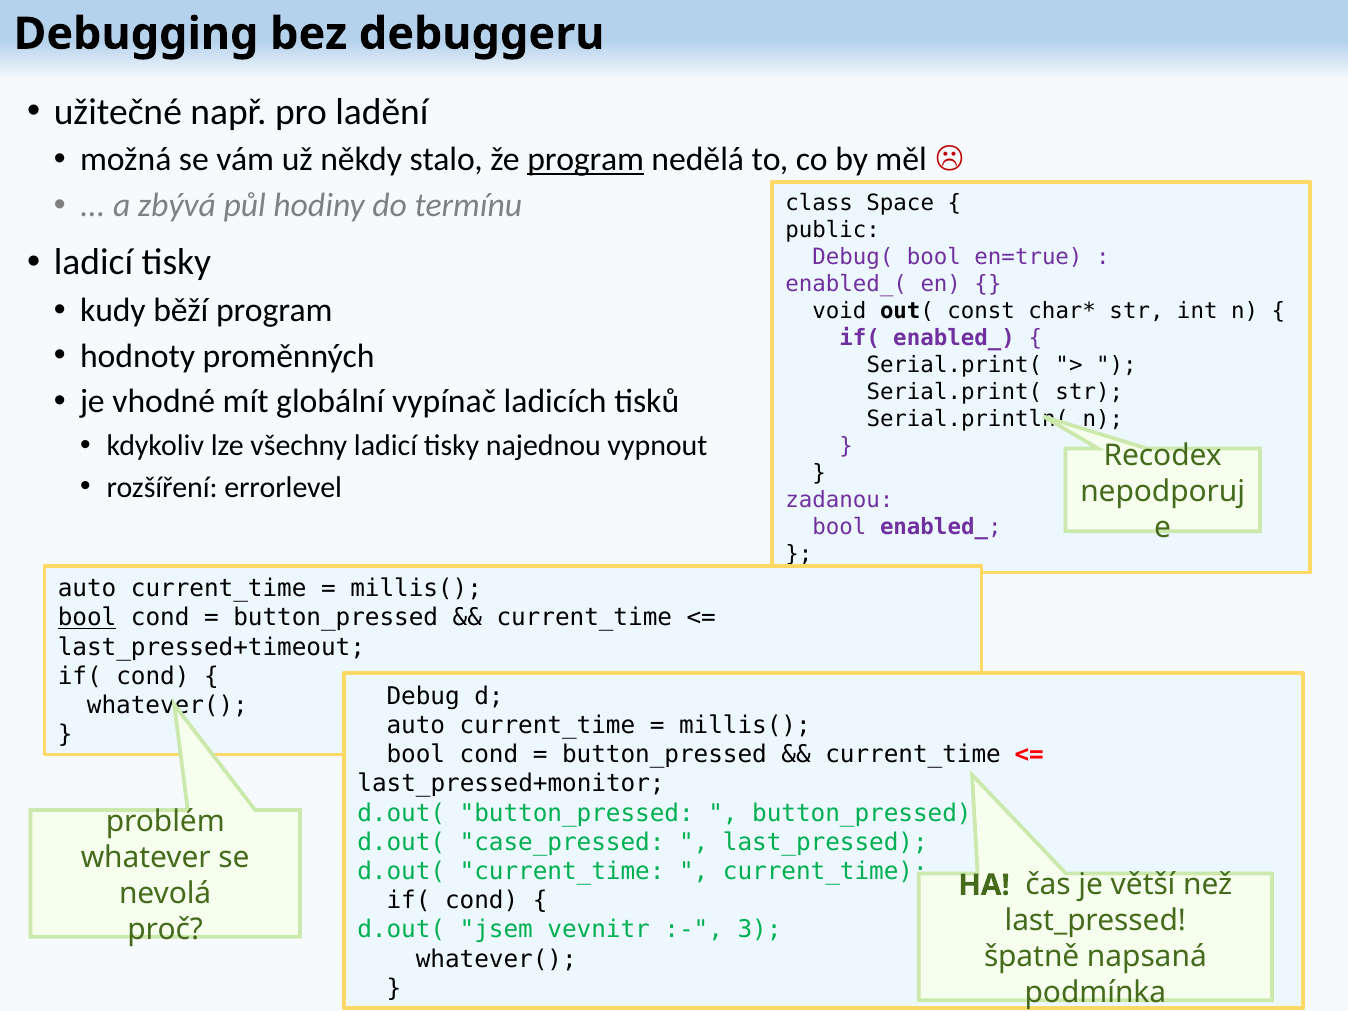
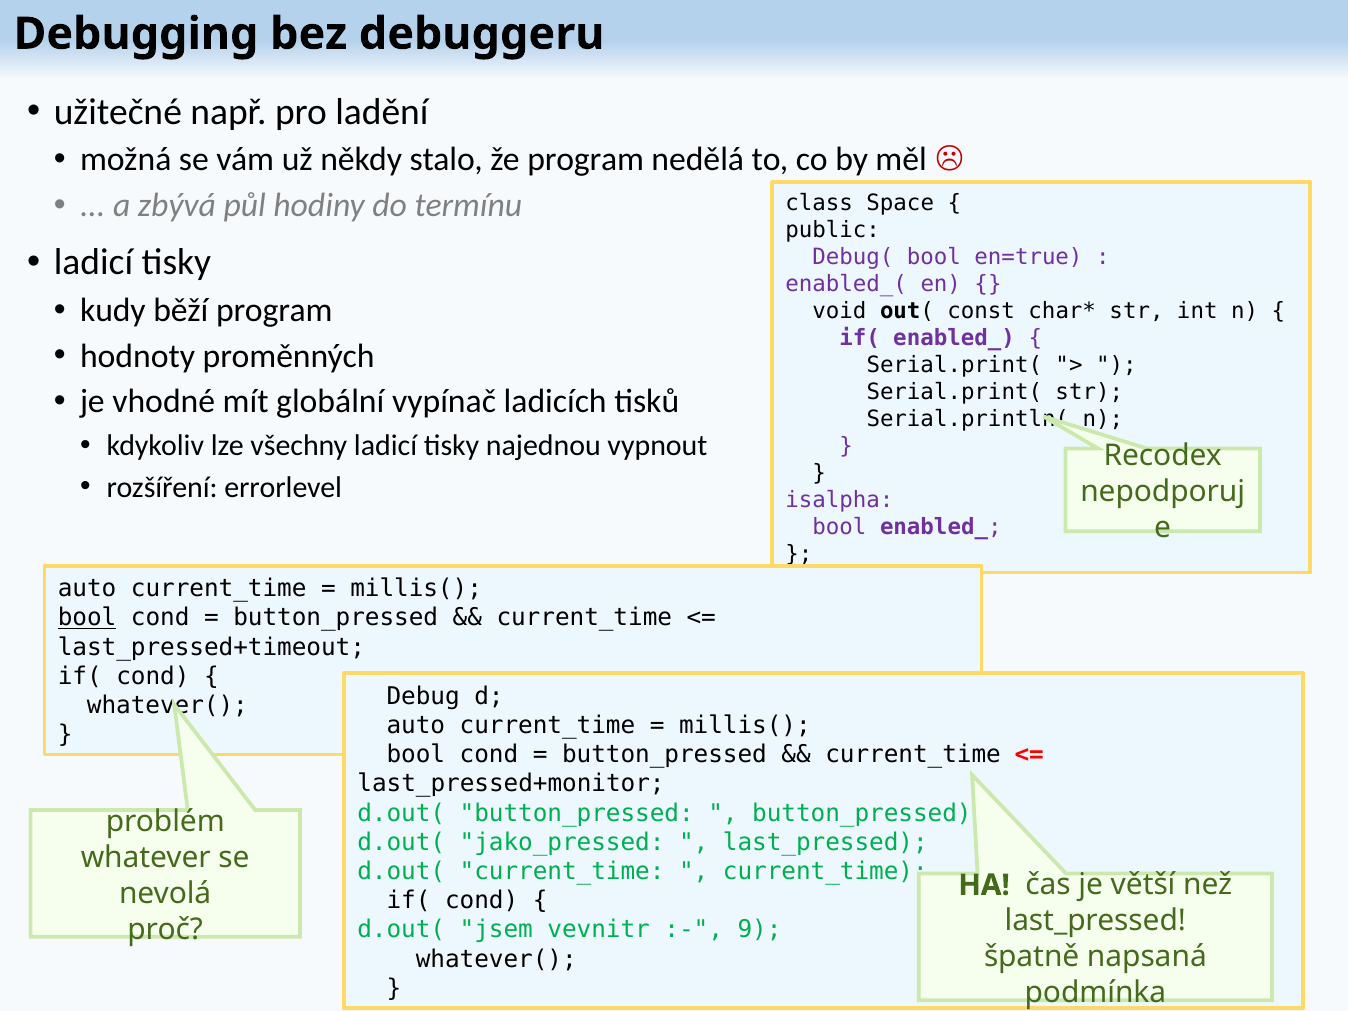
program underline: present -> none (586, 160)
zadanou: zadanou -> isalpha (839, 500)
case_pressed: case_pressed -> jako_pressed (562, 842)
3: 3 -> 9 (760, 930)
